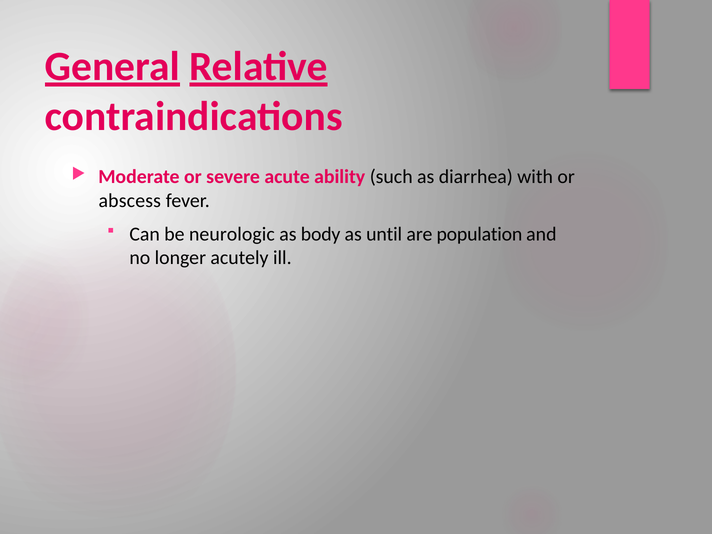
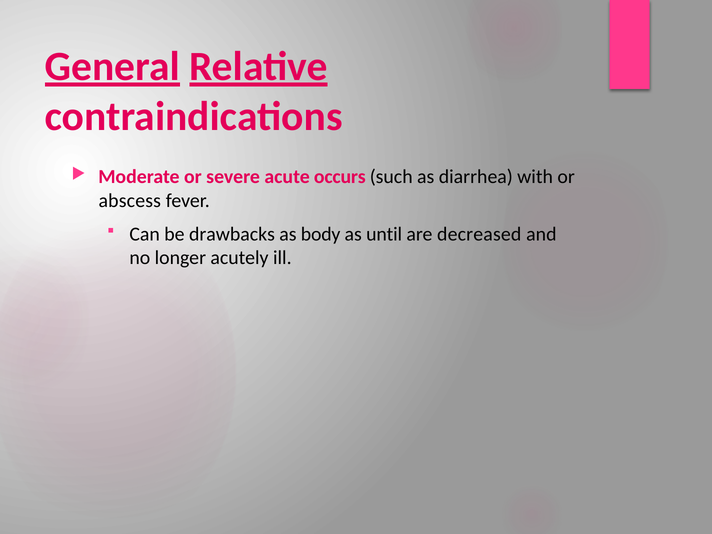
ability: ability -> occurs (340, 177)
neurologic: neurologic -> drawbacks (232, 234)
population: population -> decreased (479, 234)
